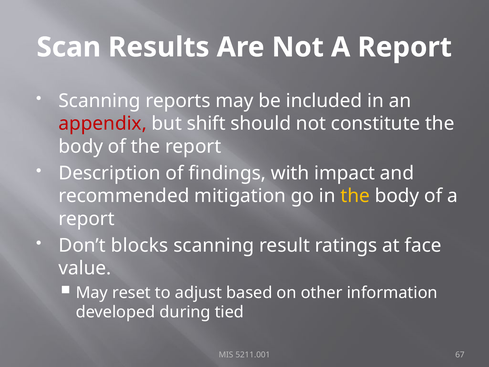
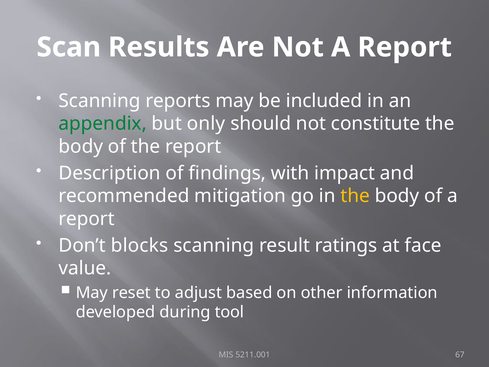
appendix colour: red -> green (103, 124)
shift: shift -> only (206, 124)
tied: tied -> tool (229, 312)
